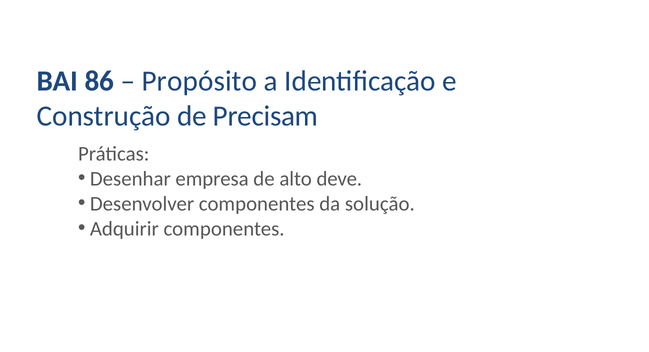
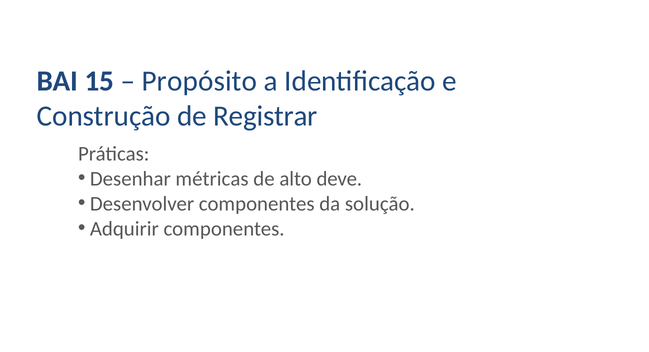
86: 86 -> 15 (99, 81)
Precisam: Precisam -> Registrar (265, 116)
empresa: empresa -> métricas (212, 179)
